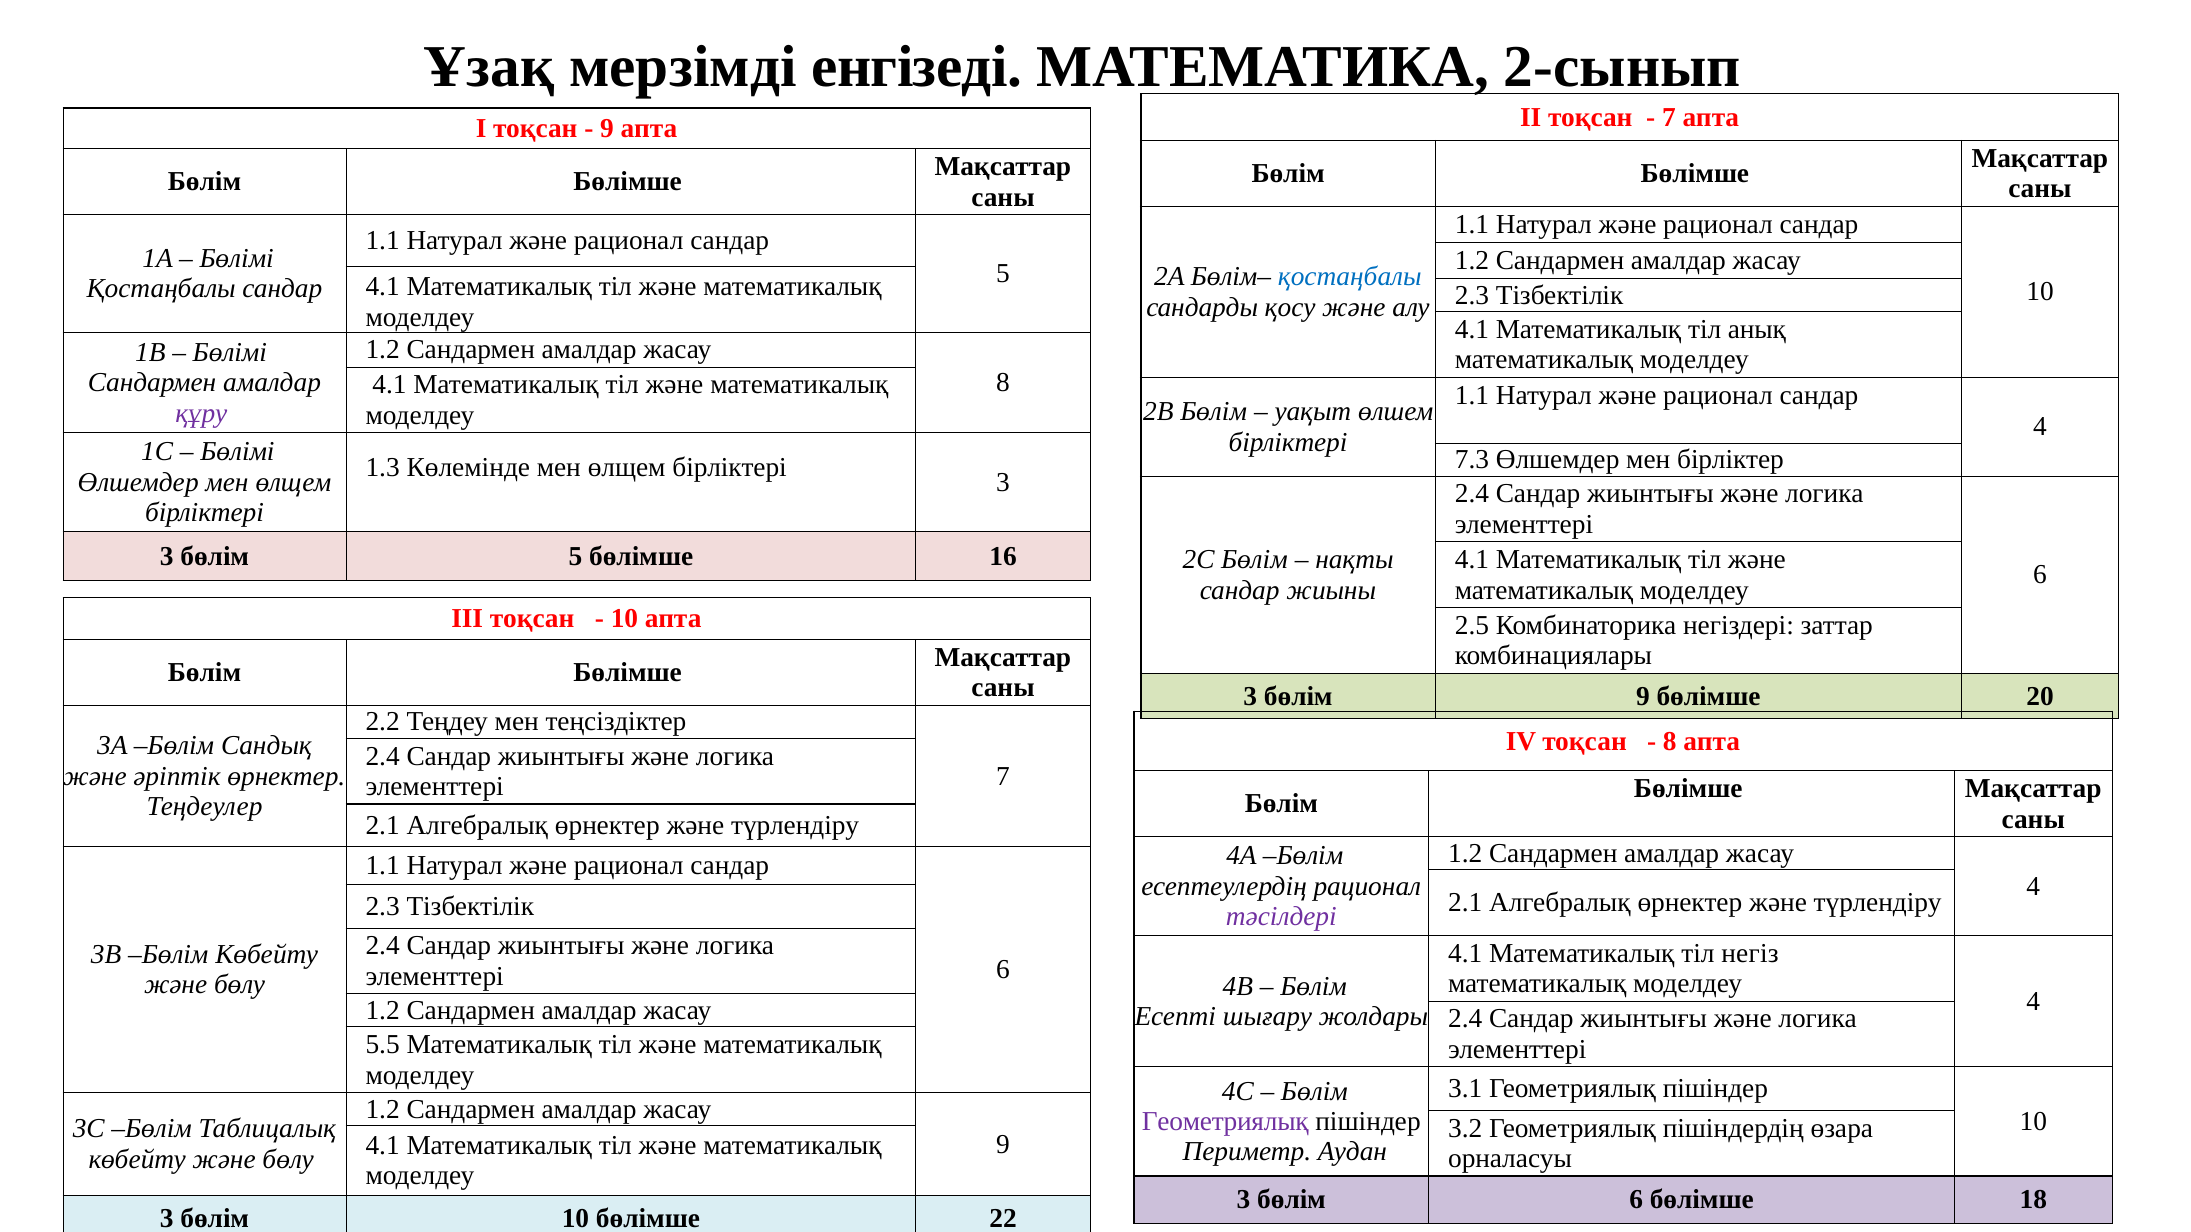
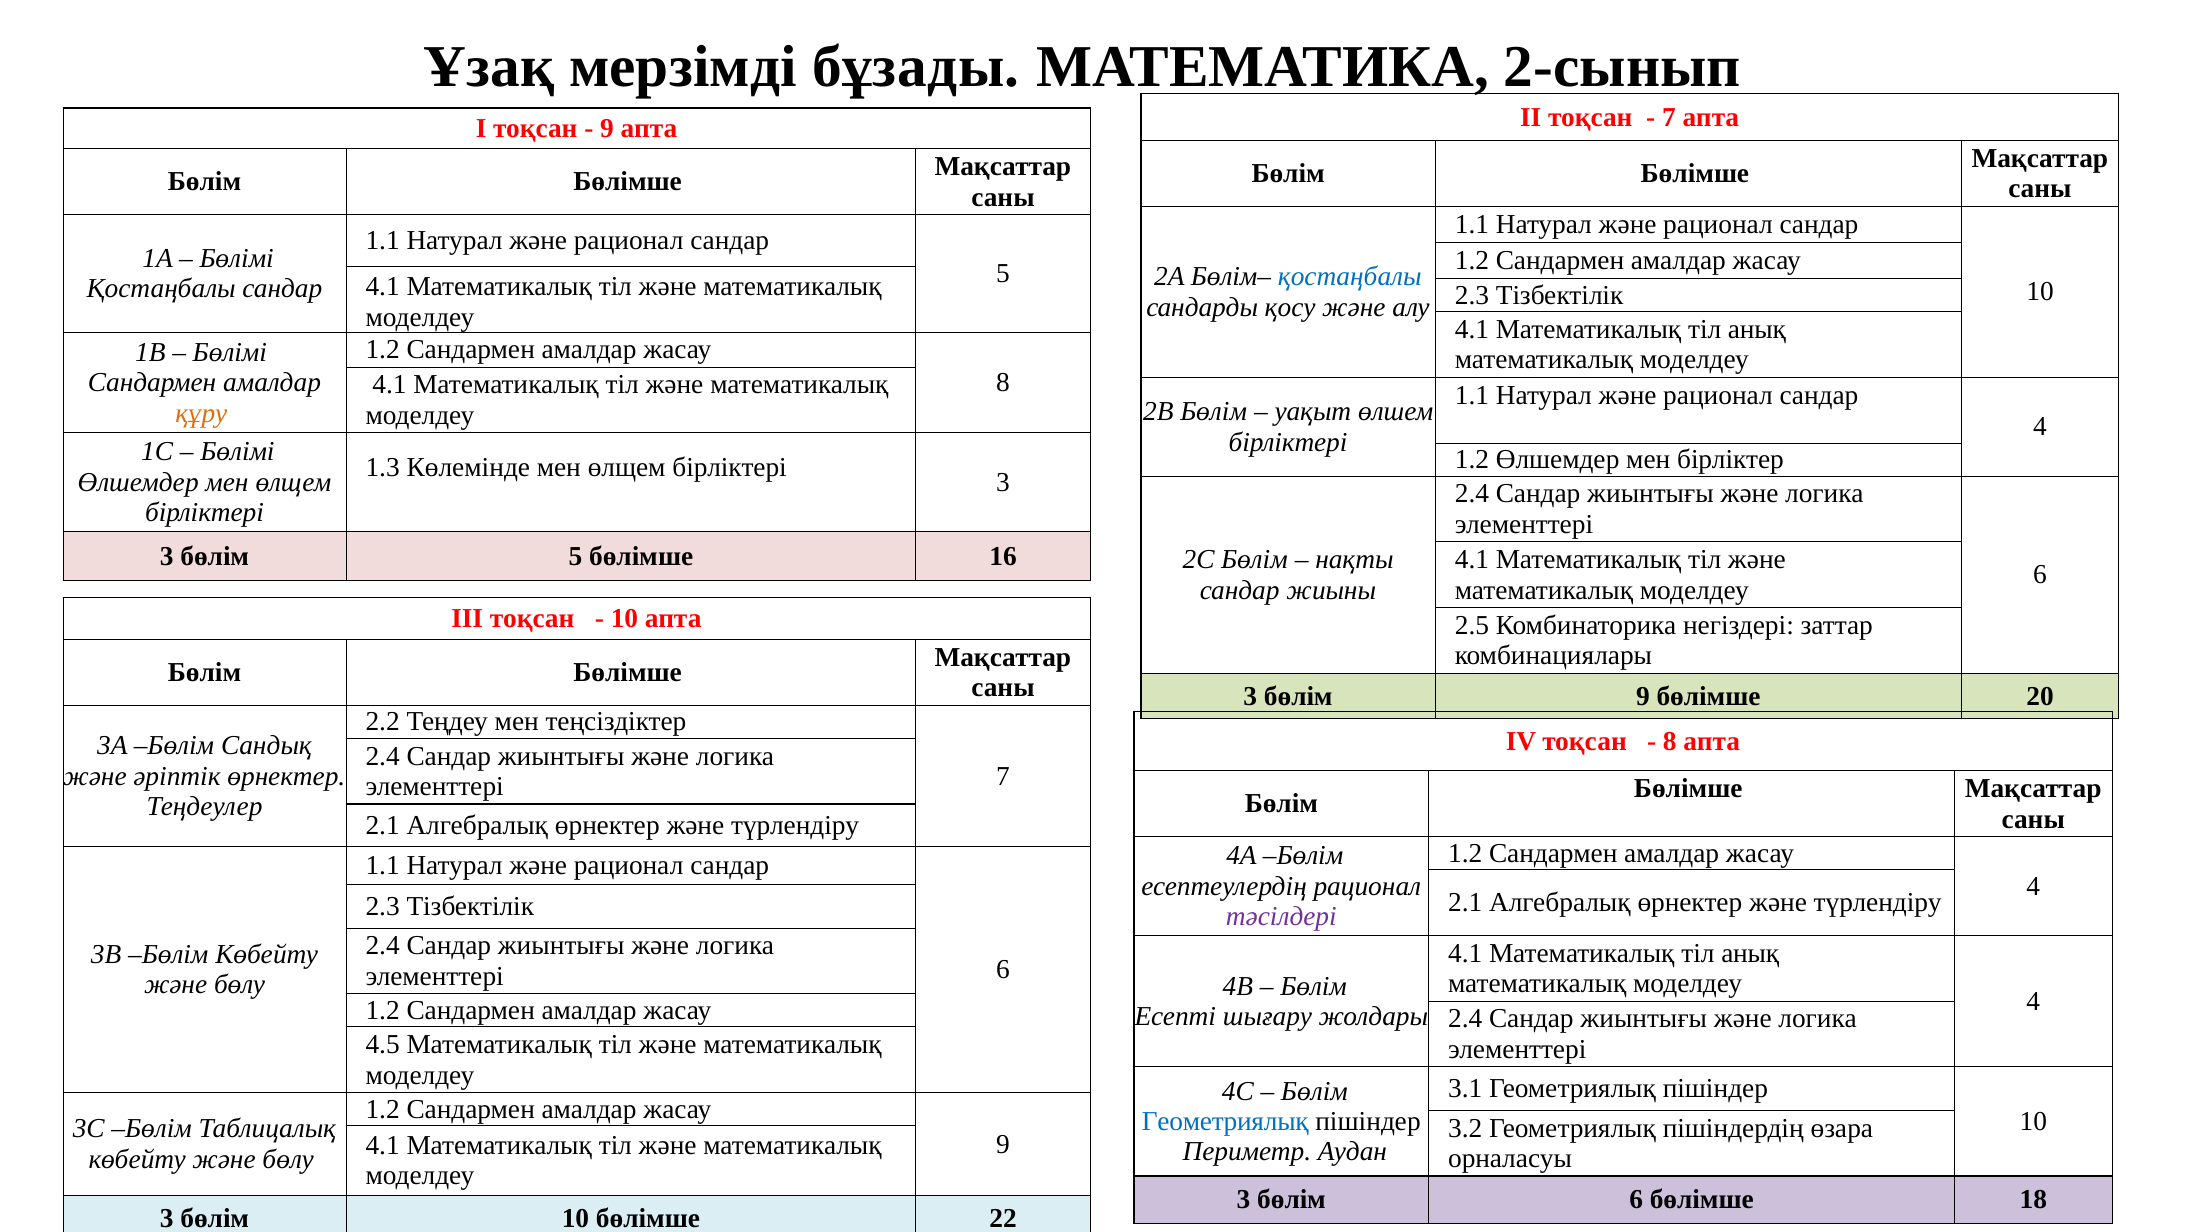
енгізеді: енгізеді -> бұзады (916, 67)
құру colour: purple -> orange (201, 413)
7.3: 7.3 -> 1.2 (1472, 460)
негіз: негіз -> анық (1750, 953)
5.5: 5.5 -> 4.5 (383, 1045)
Геометриялық colour: purple -> blue (1225, 1122)
